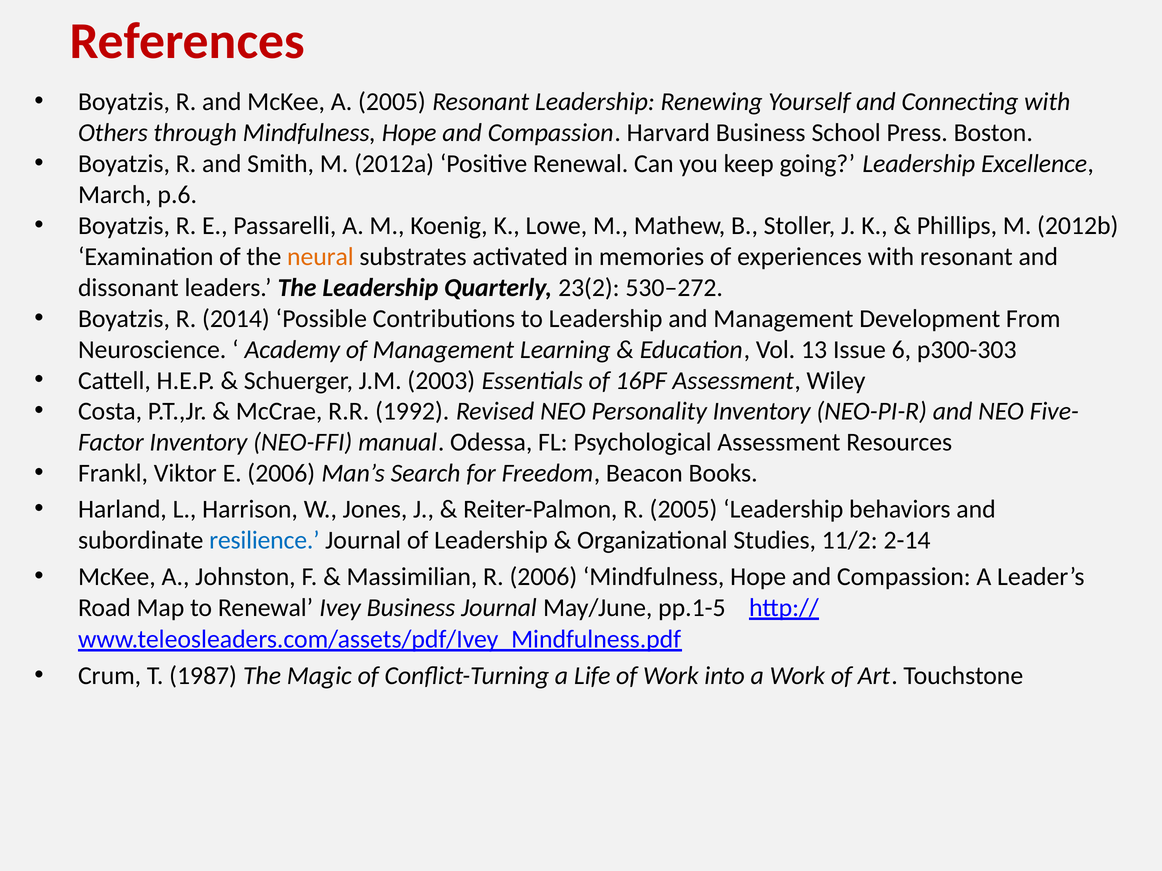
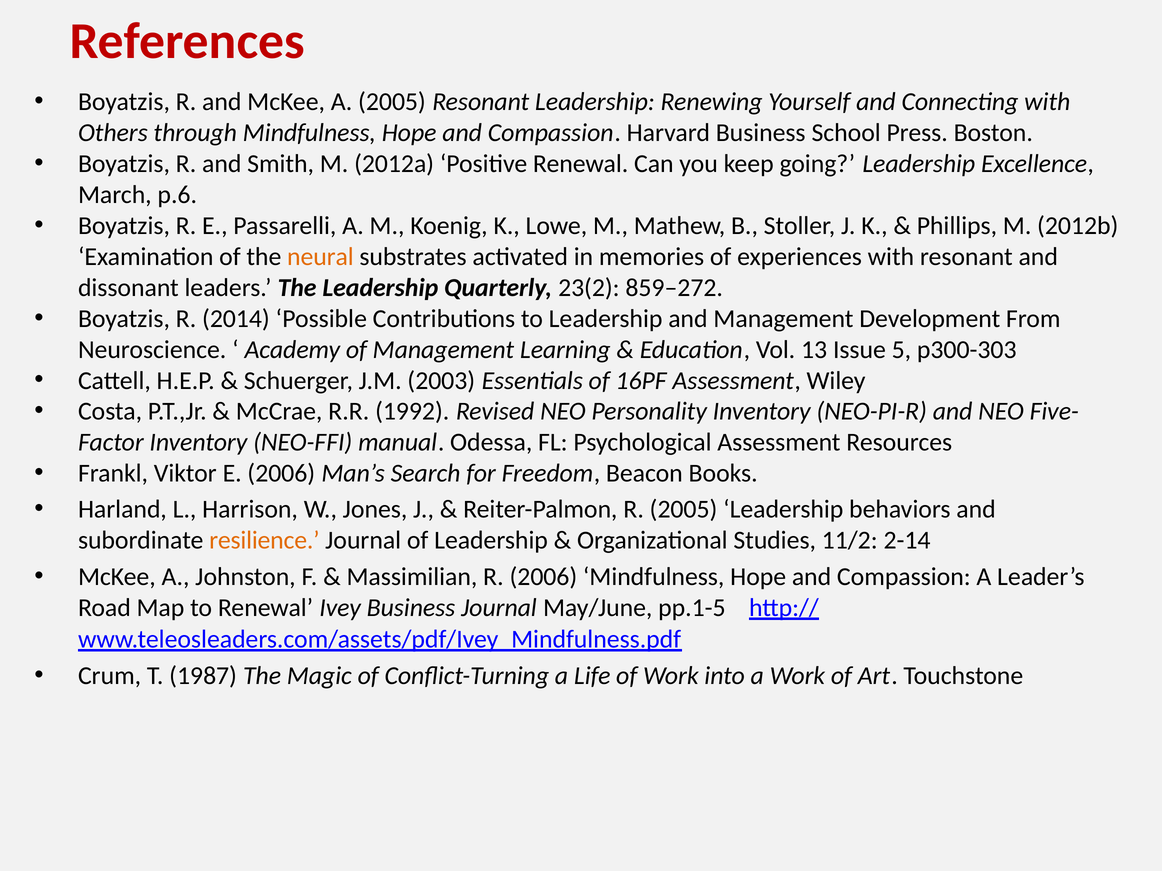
530–272: 530–272 -> 859–272 (674, 288)
6: 6 -> 5 (901, 350)
resilience colour: blue -> orange (264, 541)
